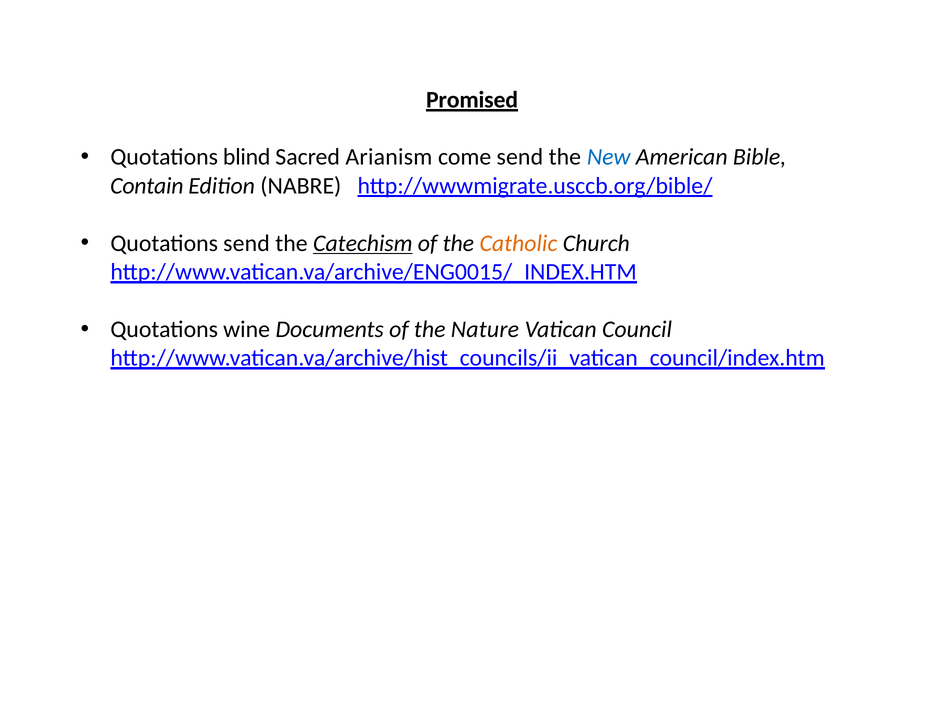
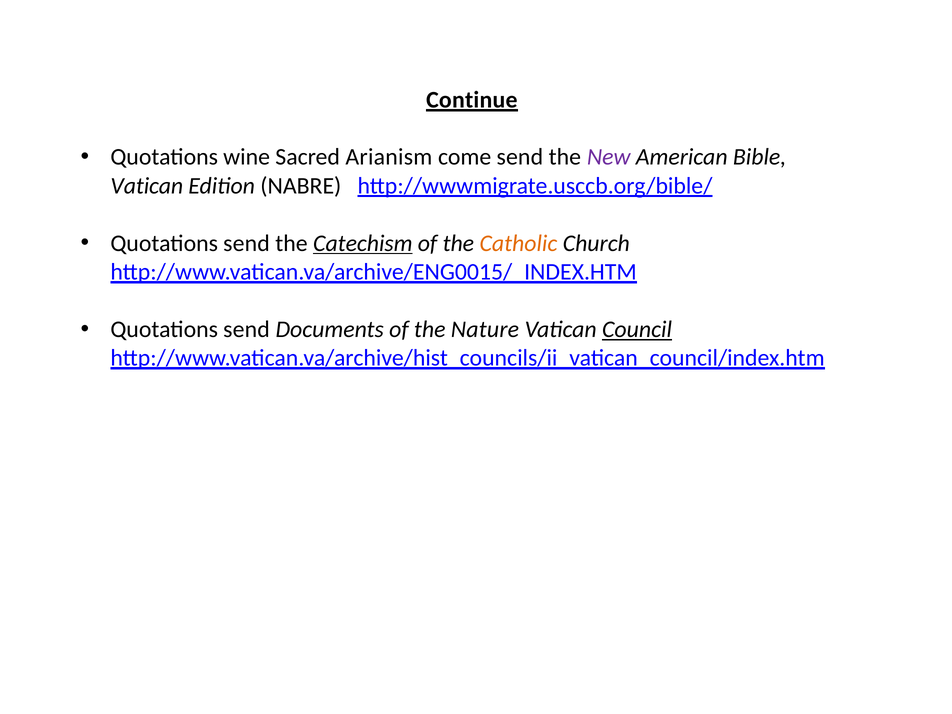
Promised: Promised -> Continue (472, 100)
blind: blind -> wine (247, 157)
New colour: blue -> purple (609, 157)
Contain: Contain -> Vatican (147, 186)
wine: wine -> send (247, 329)
Council underline: none -> present (637, 329)
